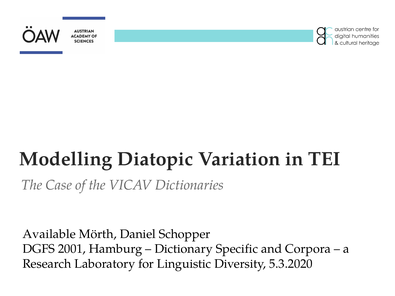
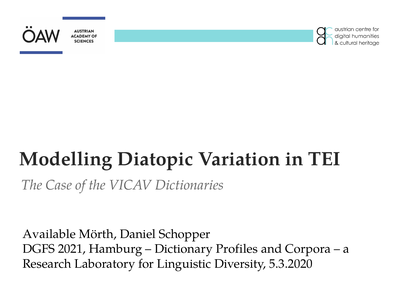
2001: 2001 -> 2021 (72, 249)
Specific: Specific -> Profiles (237, 249)
